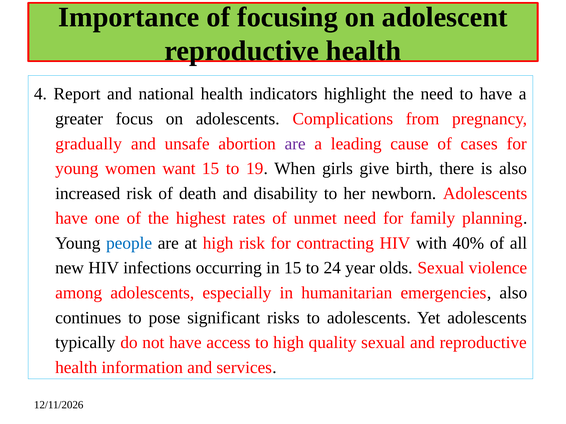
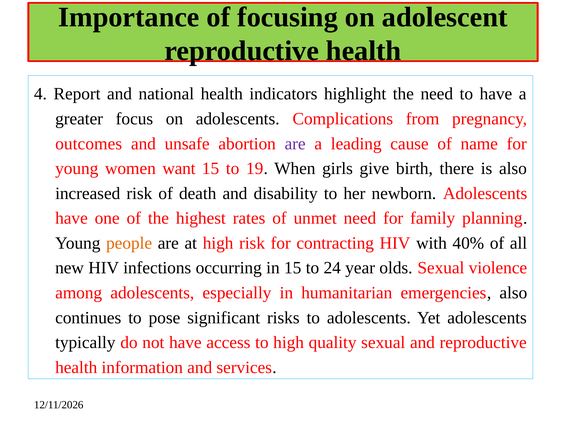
gradually: gradually -> outcomes (89, 144)
cases: cases -> name (479, 144)
people colour: blue -> orange (129, 243)
